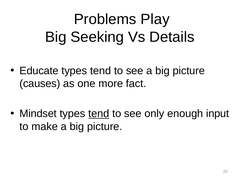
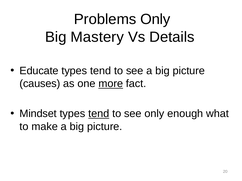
Problems Play: Play -> Only (155, 19)
Seeking: Seeking -> Mastery (97, 37)
more underline: none -> present (111, 84)
input: input -> what (218, 114)
